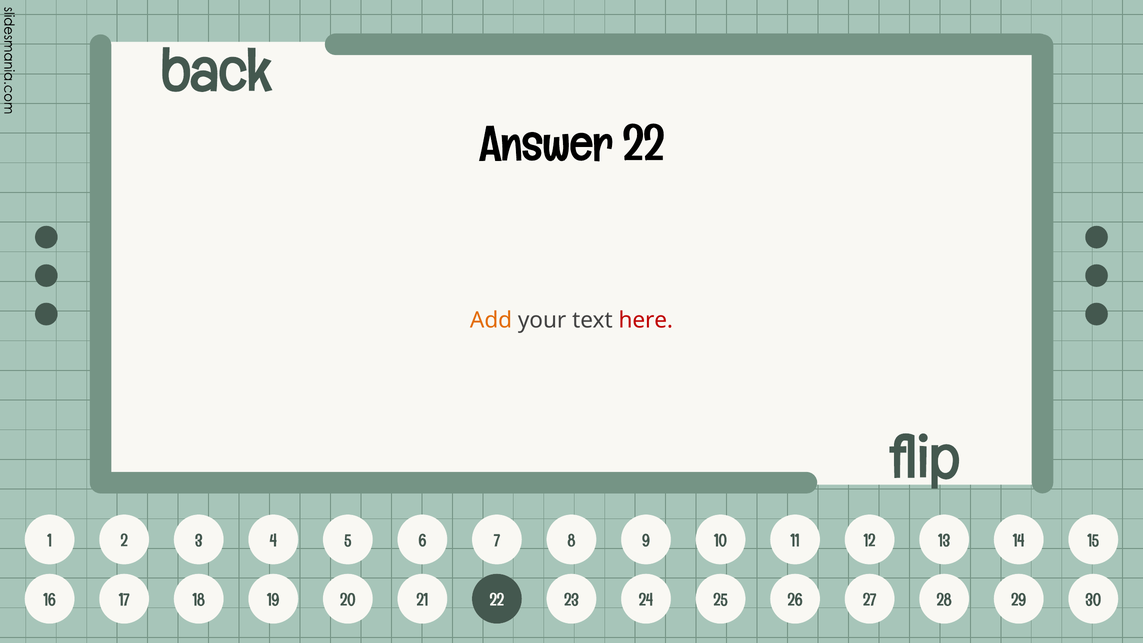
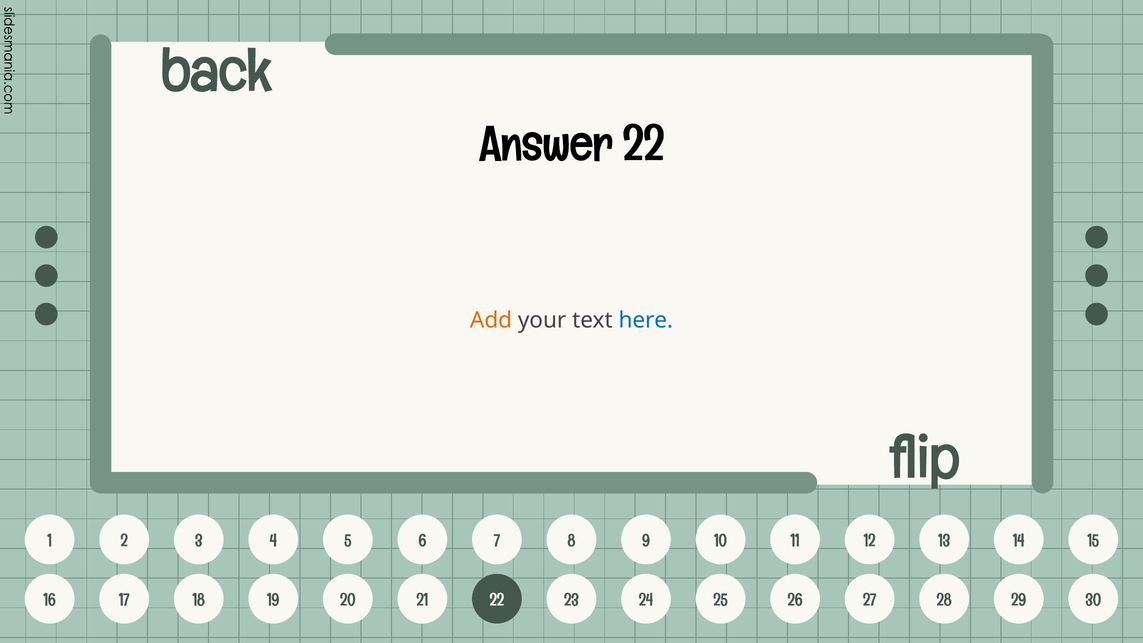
here colour: red -> blue (646, 320)
